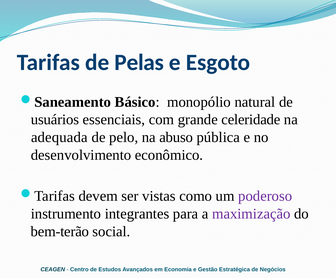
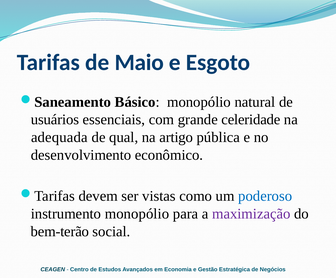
Pelas: Pelas -> Maio (139, 63)
pelo: pelo -> qual (124, 137)
abuso: abuso -> artigo (176, 137)
poderoso colour: purple -> blue (265, 196)
instrumento integrantes: integrantes -> monopólio (137, 214)
